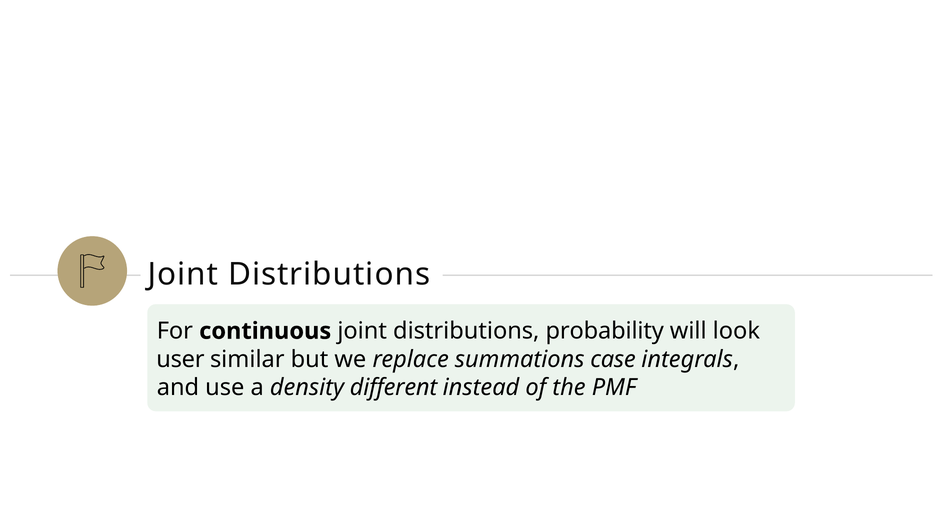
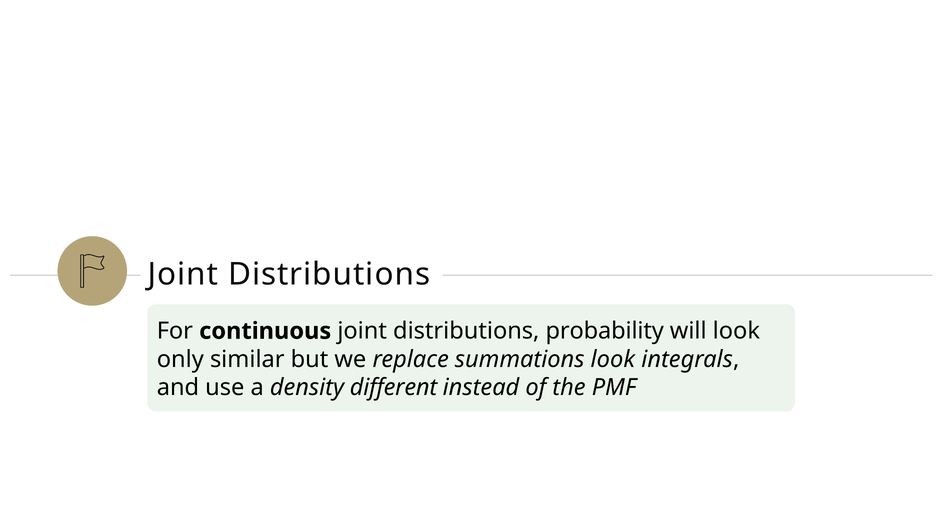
user: user -> only (180, 359)
summations case: case -> look (613, 359)
